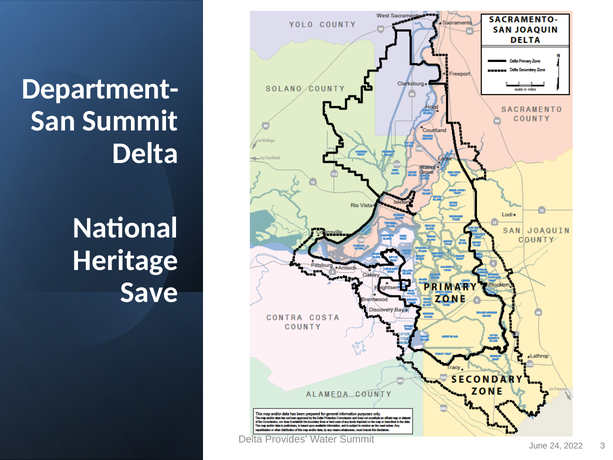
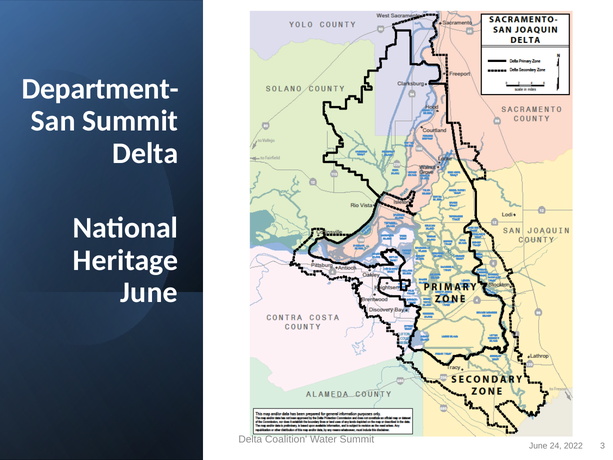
Save: Save -> June (149, 292)
Provides: Provides -> Coalition (286, 439)
